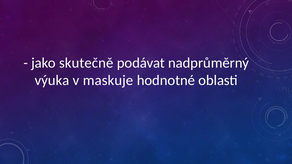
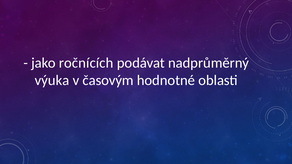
skutečně: skutečně -> ročnících (86, 63)
maskuje: maskuje -> časovým (108, 80)
